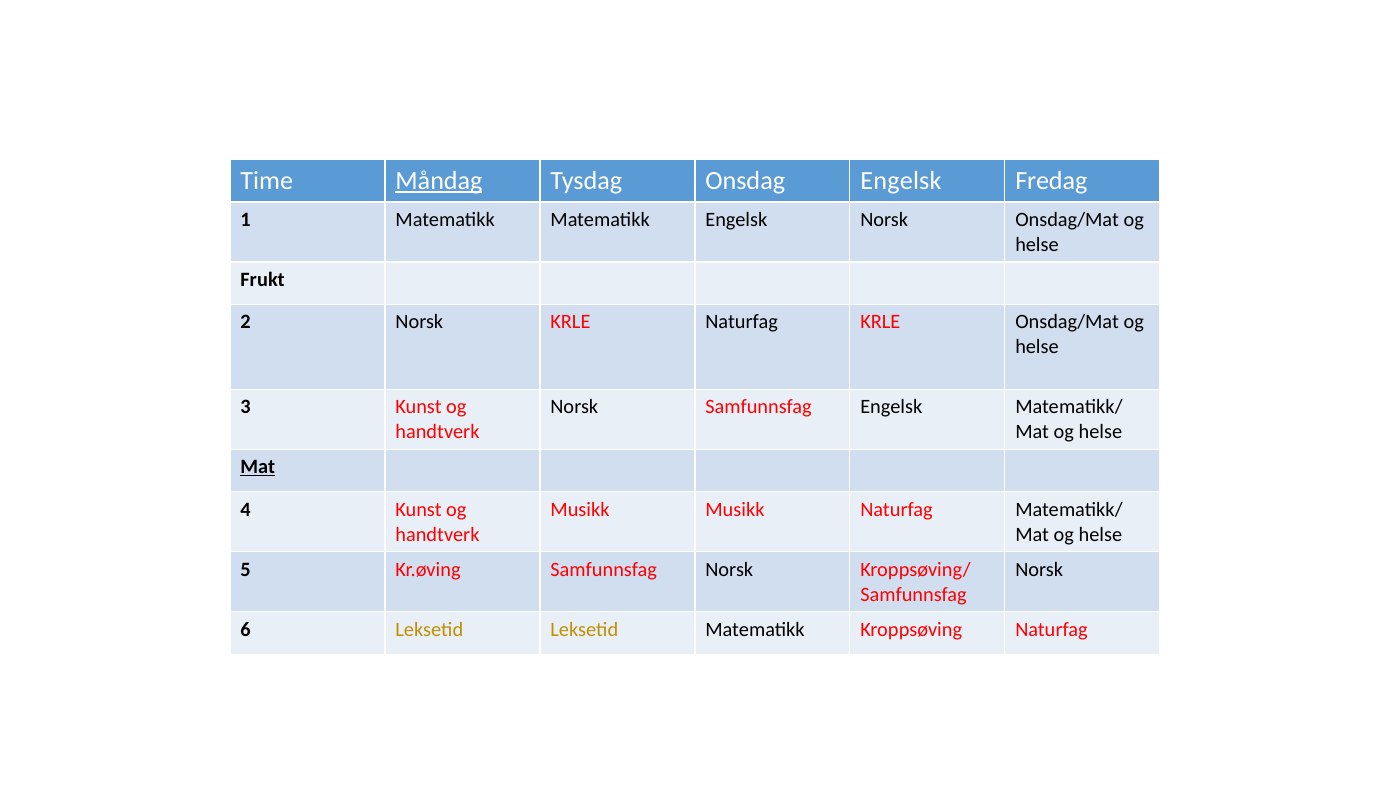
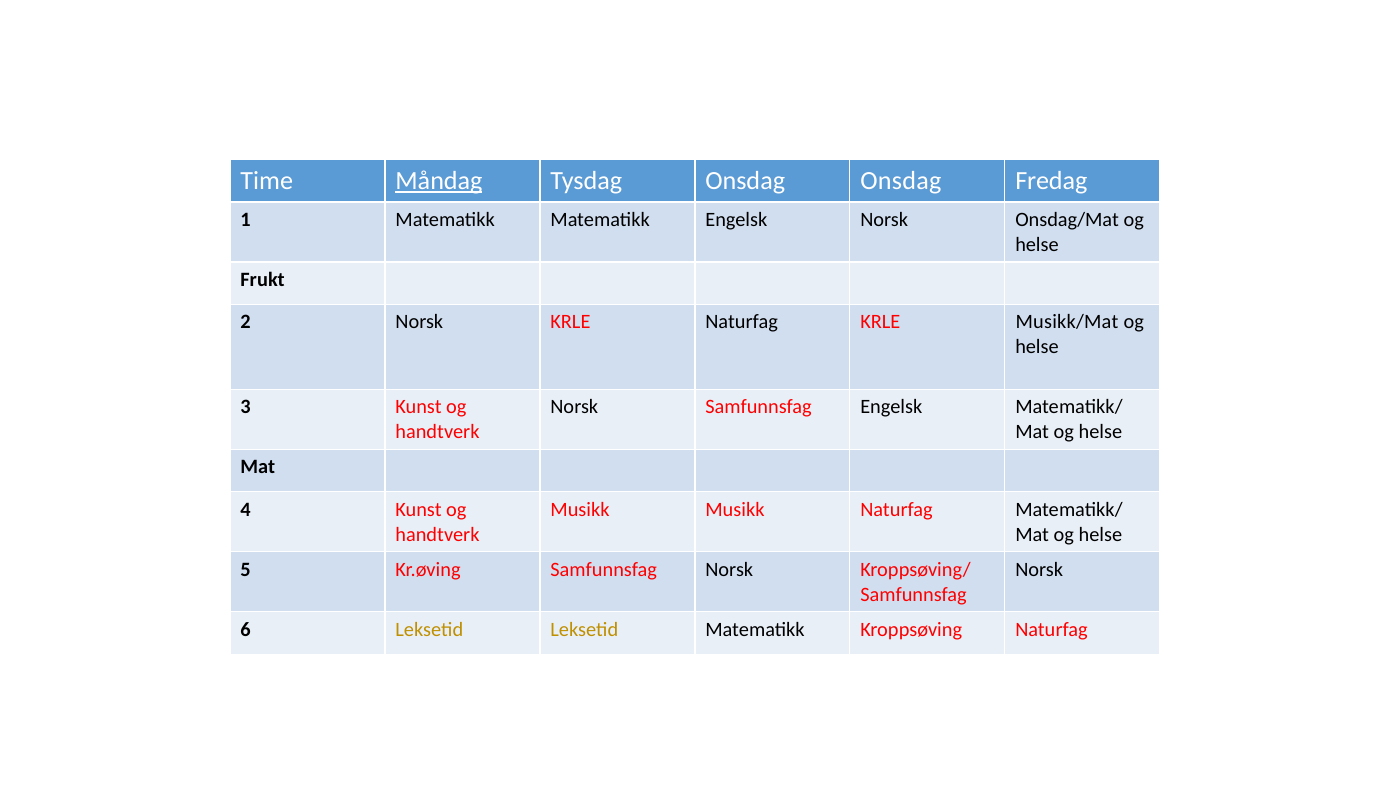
Onsdag Engelsk: Engelsk -> Onsdag (901, 181)
KRLE Onsdag/Mat: Onsdag/Mat -> Musikk/Mat (1067, 322)
Mat underline: present -> none (258, 467)
